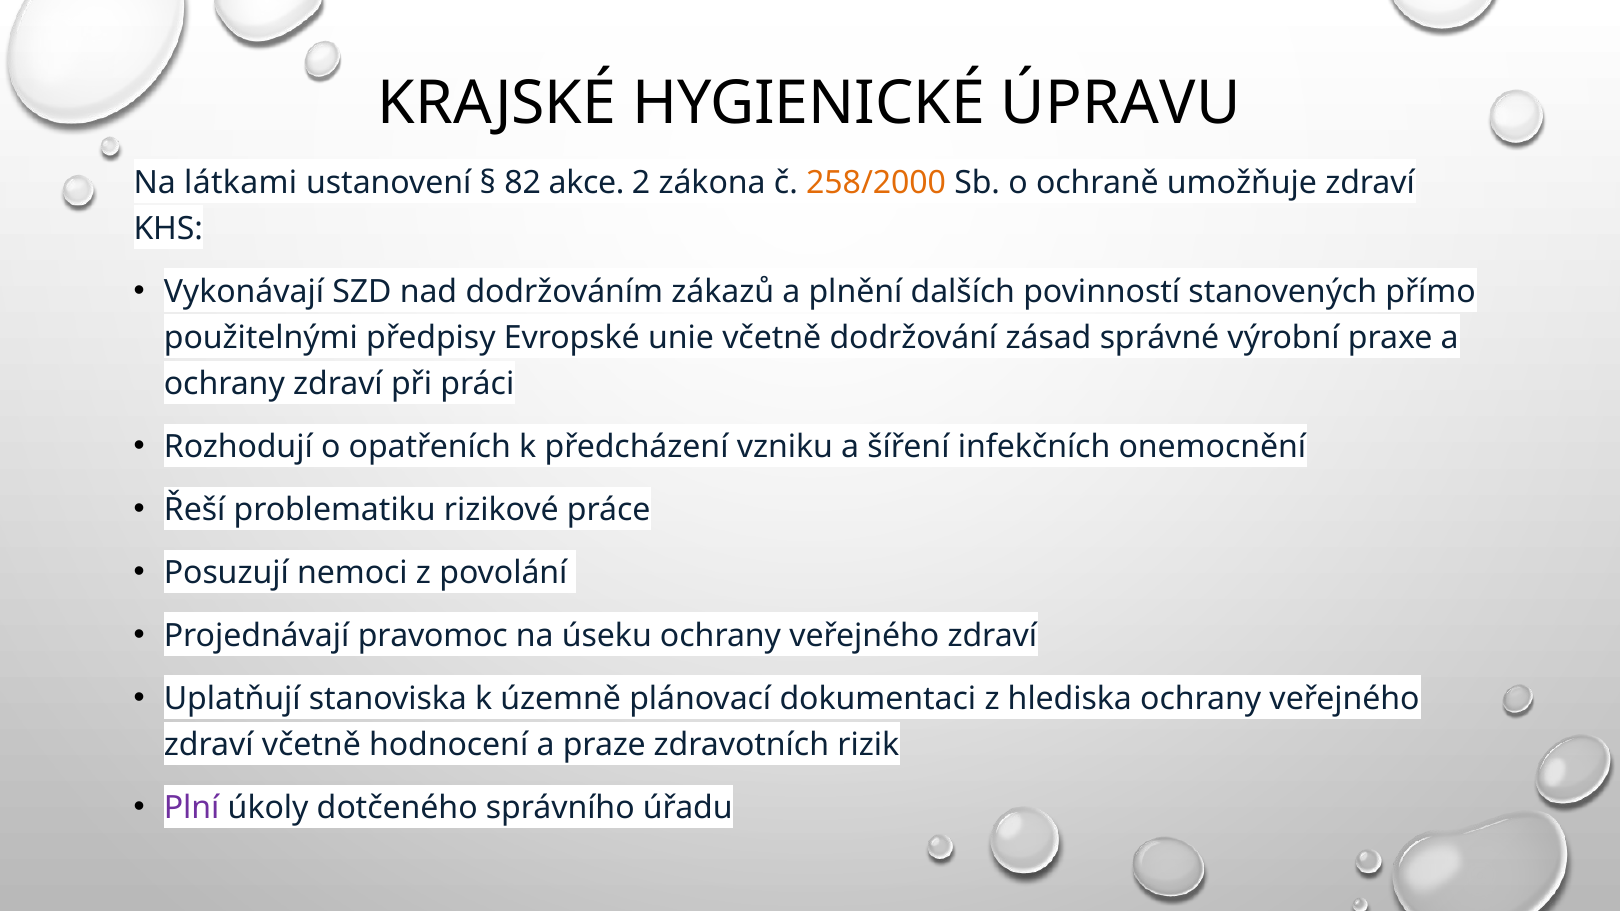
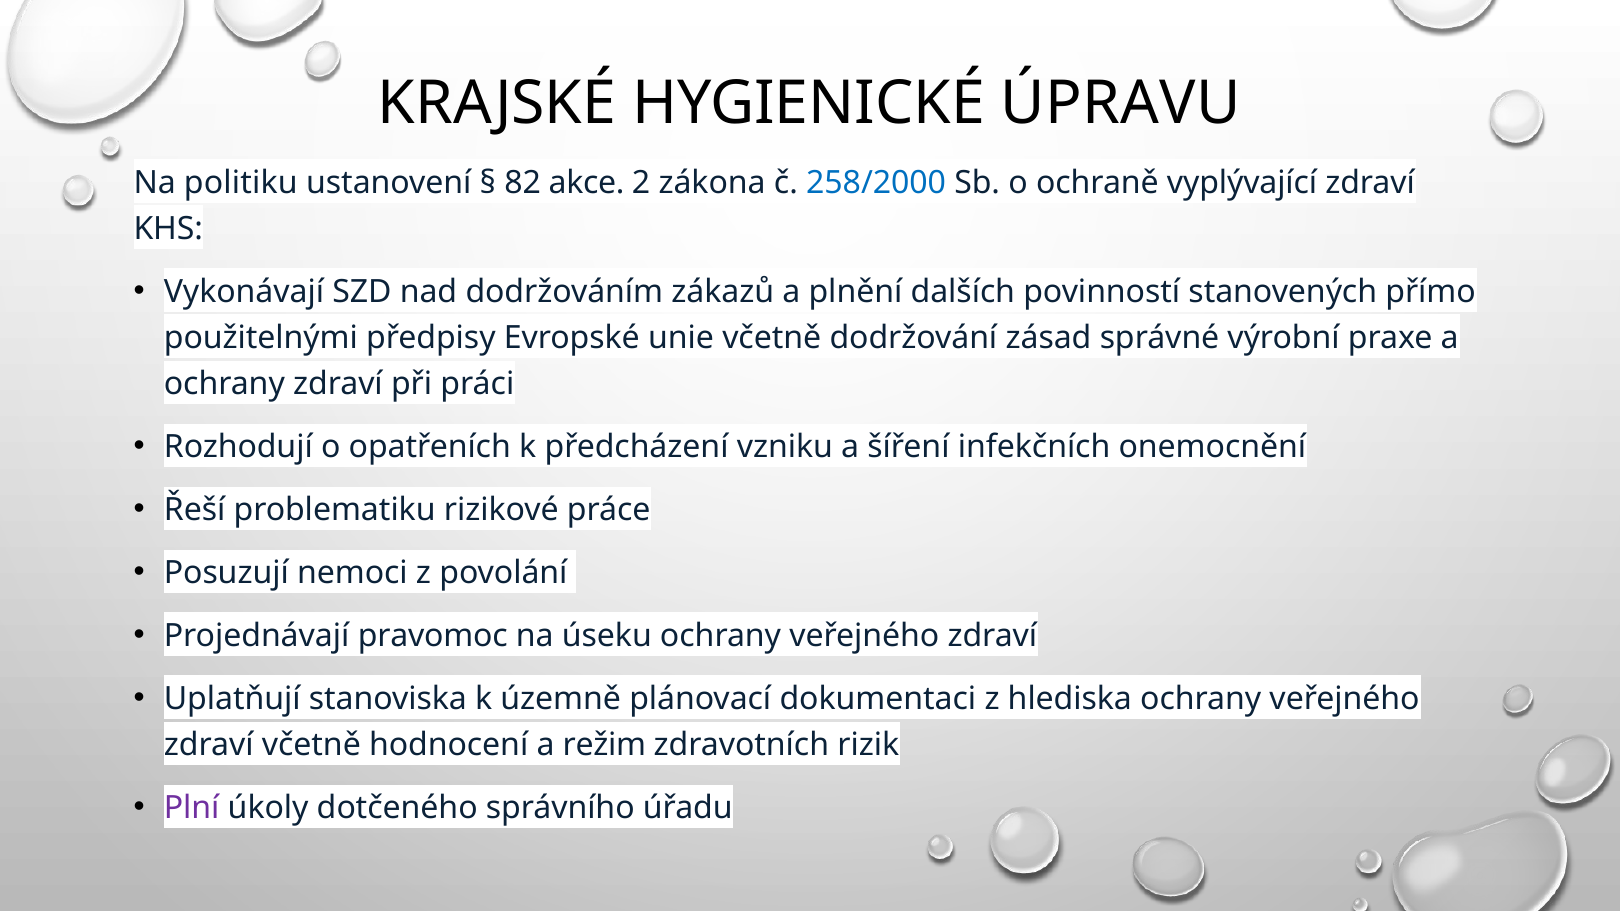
látkami: látkami -> politiku (241, 183)
258/2000 colour: orange -> blue (876, 183)
umožňuje: umožňuje -> vyplývající (1242, 183)
praze: praze -> režim (604, 745)
